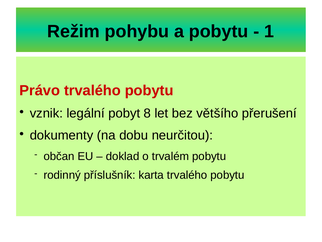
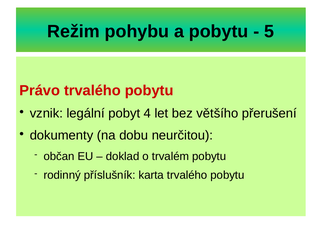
1: 1 -> 5 (269, 31)
8: 8 -> 4 (147, 113)
